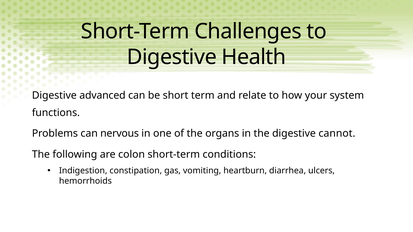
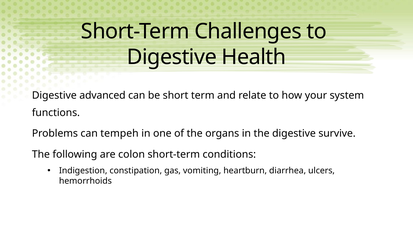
nervous: nervous -> tempeh (120, 134)
cannot: cannot -> survive (337, 134)
